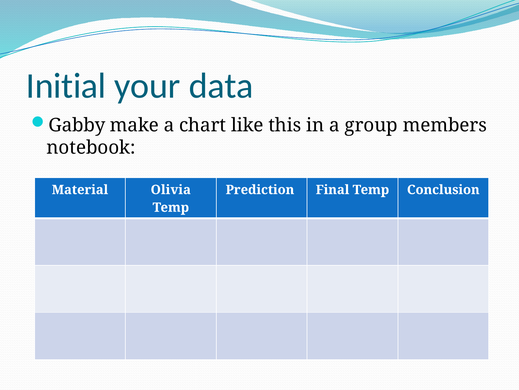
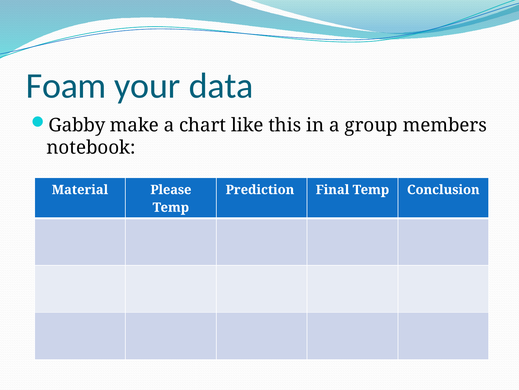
Initial: Initial -> Foam (66, 86)
Olivia: Olivia -> Please (171, 189)
